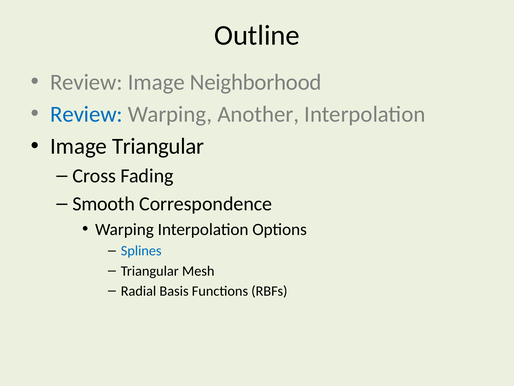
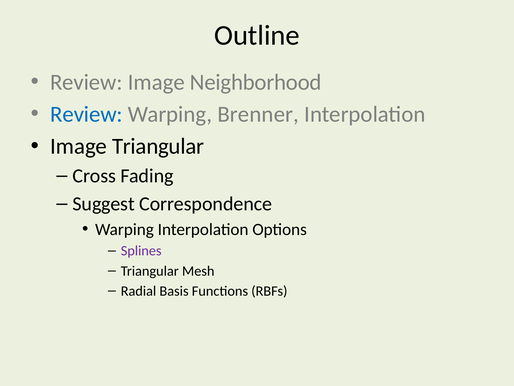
Another: Another -> Brenner (258, 114)
Smooth: Smooth -> Suggest (104, 204)
Splines colour: blue -> purple (141, 251)
